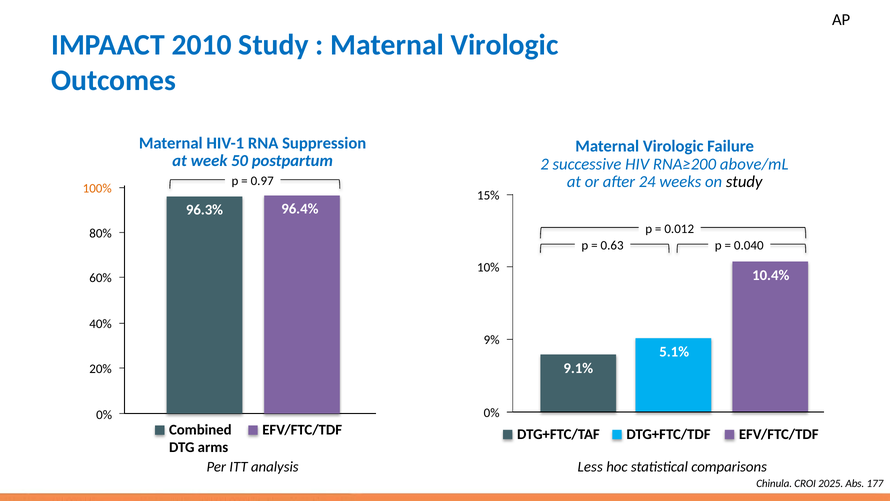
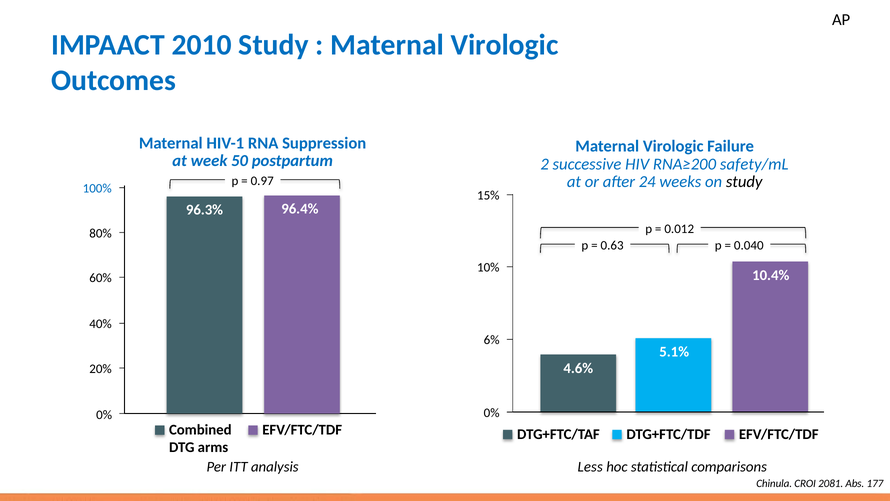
above/mL: above/mL -> safety/mL (754, 164)
100% colour: orange -> blue (97, 188)
9%: 9% -> 6% (492, 340)
9.1%: 9.1% -> 4.6% (578, 368)
2025: 2025 -> 2081 (831, 483)
